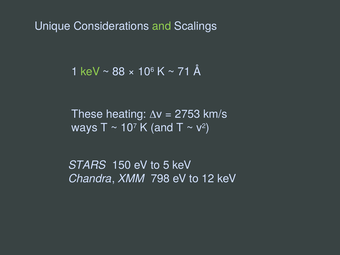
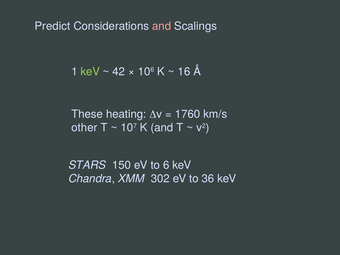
Unique: Unique -> Predict (52, 26)
and colour: light green -> pink (162, 26)
88: 88 -> 42 (119, 72)
71: 71 -> 16 (184, 72)
2753: 2753 -> 1760 (188, 114)
ways: ways -> other (84, 128)
5: 5 -> 6 (166, 165)
798: 798 -> 302 (160, 179)
12: 12 -> 36 (208, 179)
